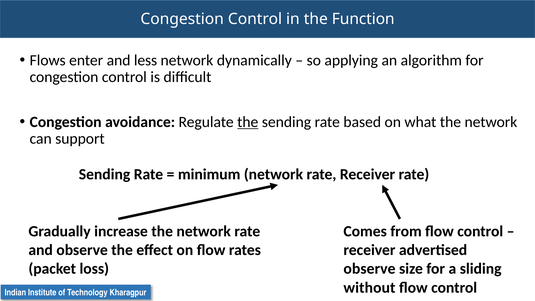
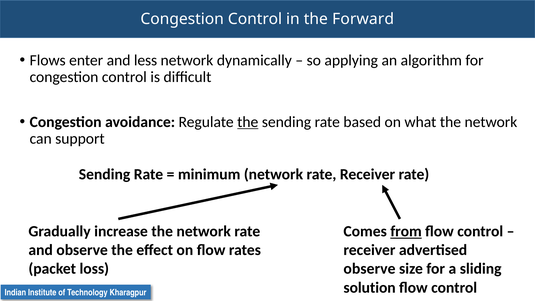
Function: Function -> Forward (363, 19)
from underline: none -> present (406, 231)
without: without -> solution (370, 287)
